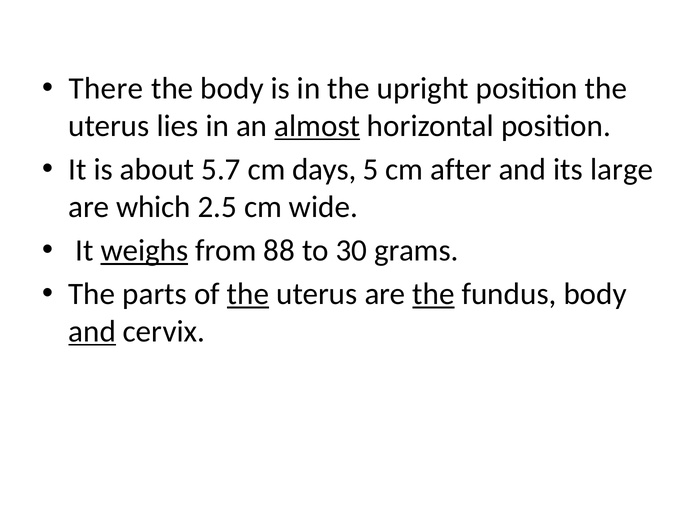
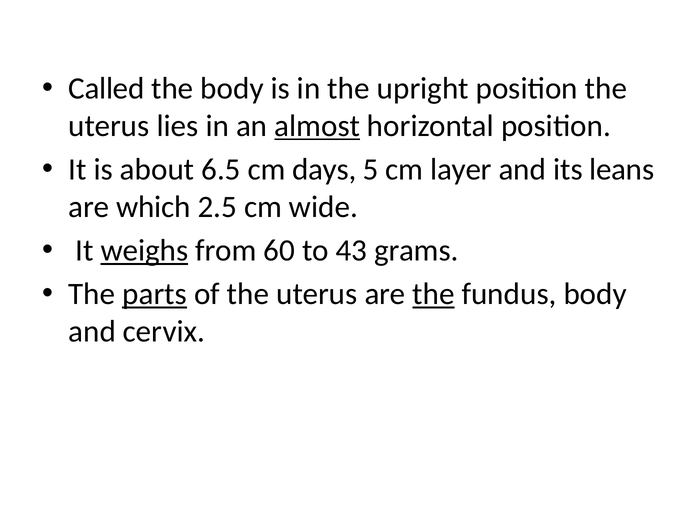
There: There -> Called (106, 89)
5.7: 5.7 -> 6.5 (221, 170)
after: after -> layer (461, 170)
large: large -> leans (622, 170)
88: 88 -> 60 (279, 250)
30: 30 -> 43 (351, 250)
parts underline: none -> present (155, 294)
the underline: present -> none (248, 294)
and underline: present -> none (92, 331)
